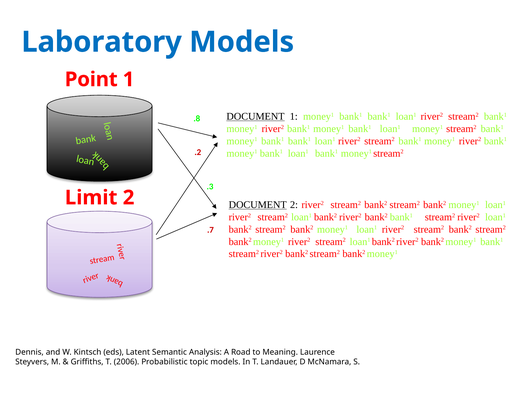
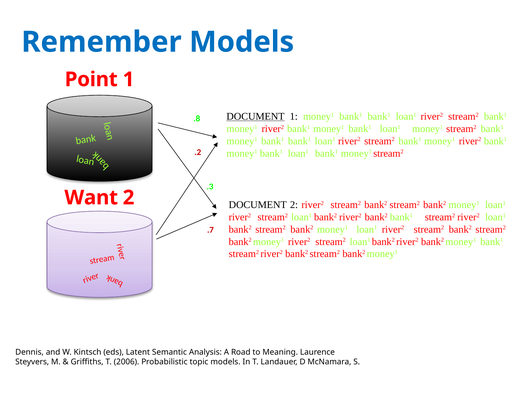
Laboratory: Laboratory -> Remember (101, 42)
Limit: Limit -> Want (91, 197)
DOCUMENT underline: present -> none (258, 204)
